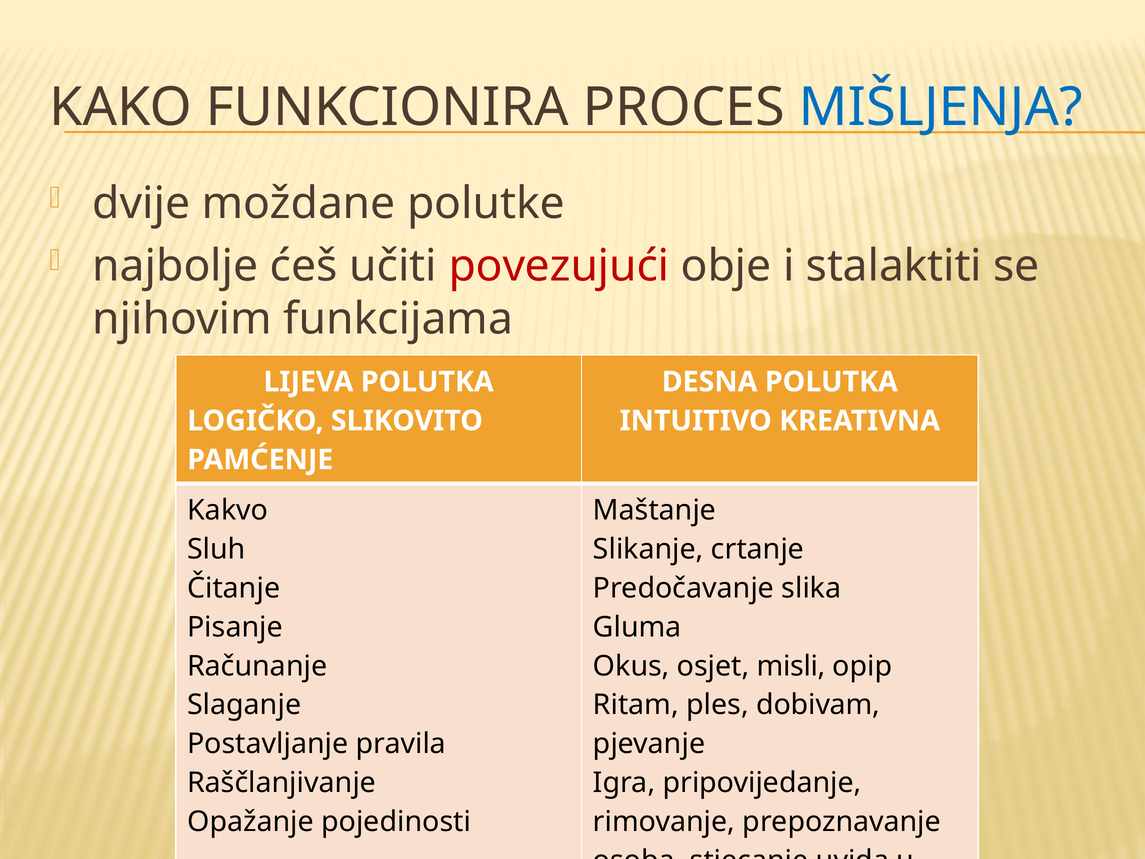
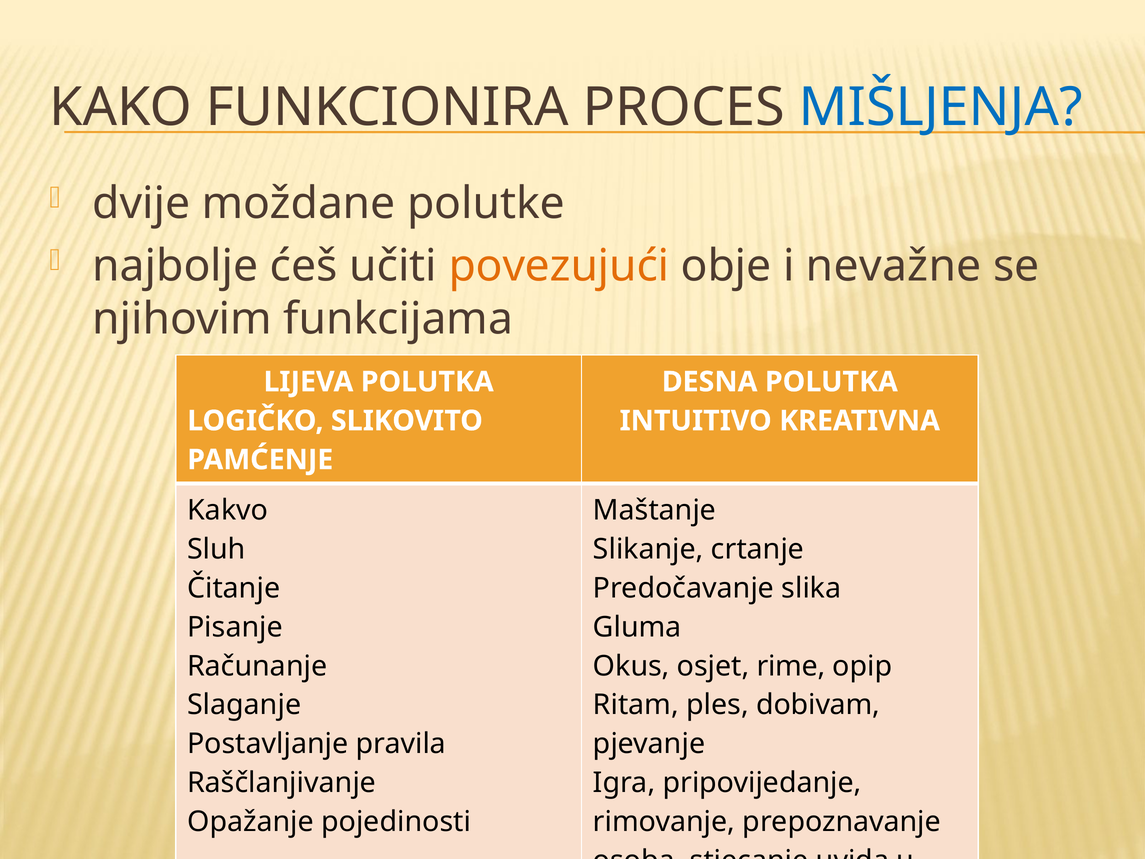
povezujući colour: red -> orange (559, 266)
stalaktiti: stalaktiti -> nevažne (894, 266)
misli: misli -> rime (791, 666)
